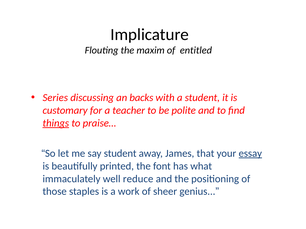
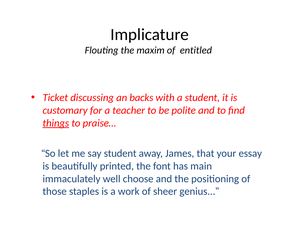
Series: Series -> Ticket (55, 98)
essay underline: present -> none (250, 154)
what: what -> main (201, 166)
reduce: reduce -> choose (138, 179)
